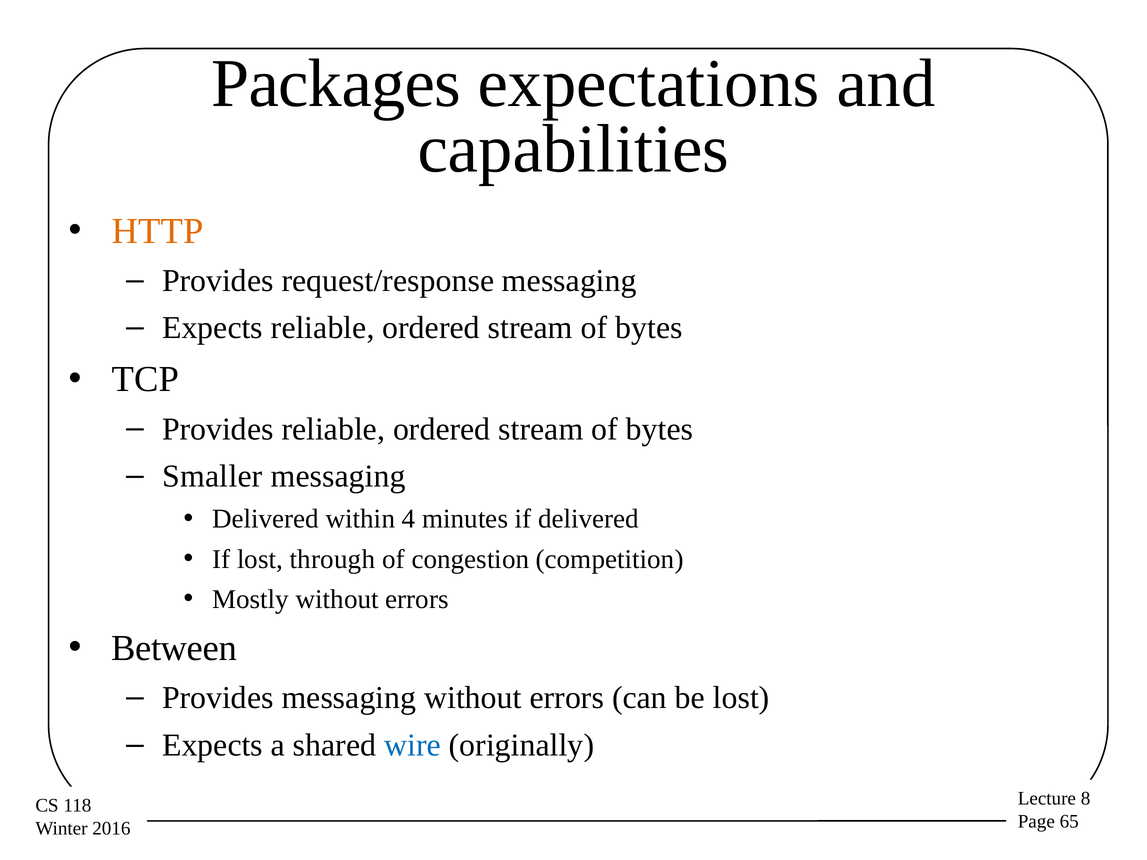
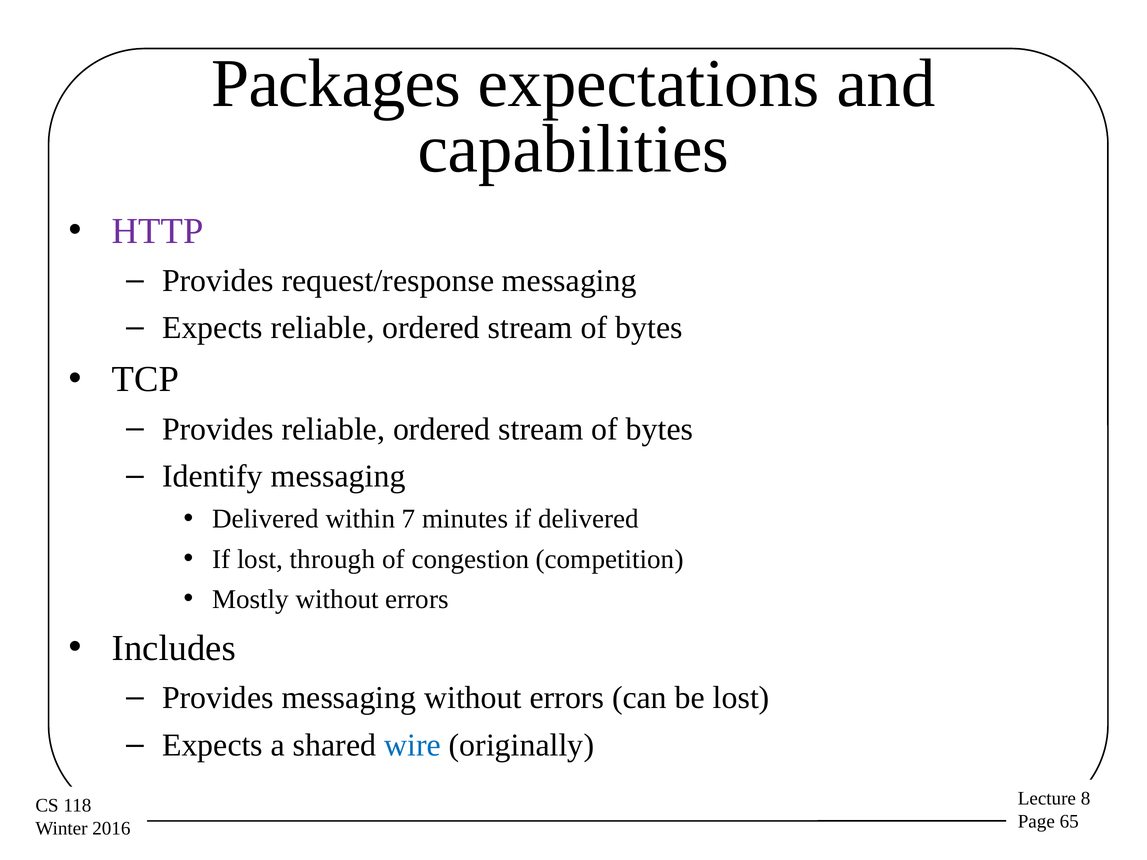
HTTP colour: orange -> purple (158, 231)
Smaller: Smaller -> Identify (212, 476)
4: 4 -> 7 (409, 519)
Between: Between -> Includes (174, 648)
